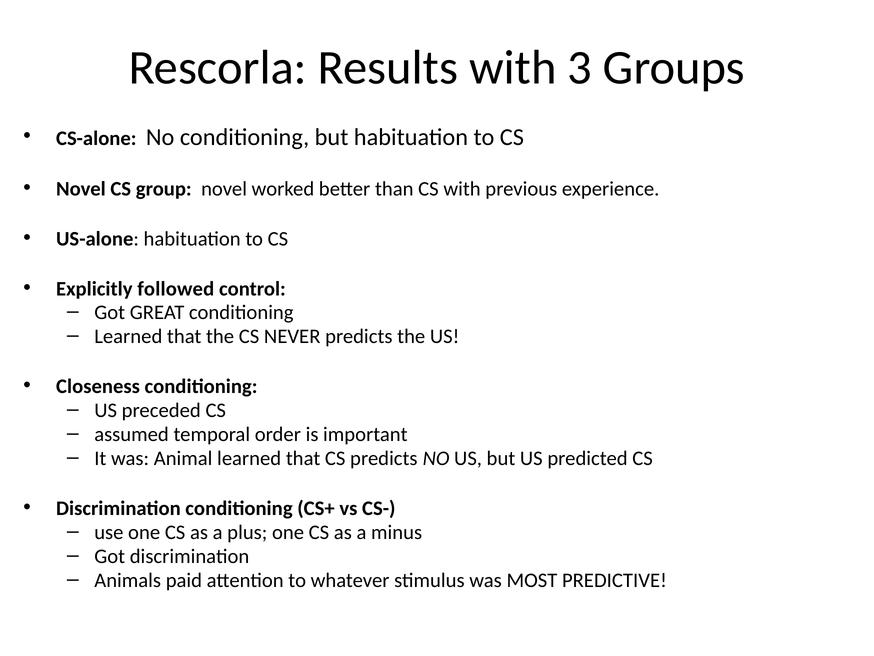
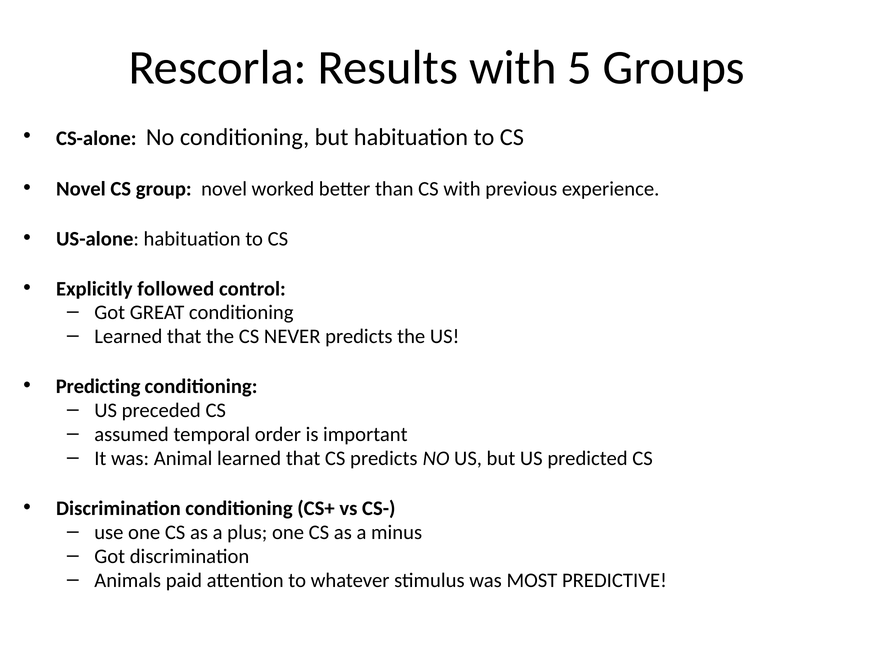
3: 3 -> 5 (580, 67)
Closeness: Closeness -> Predicting (98, 386)
